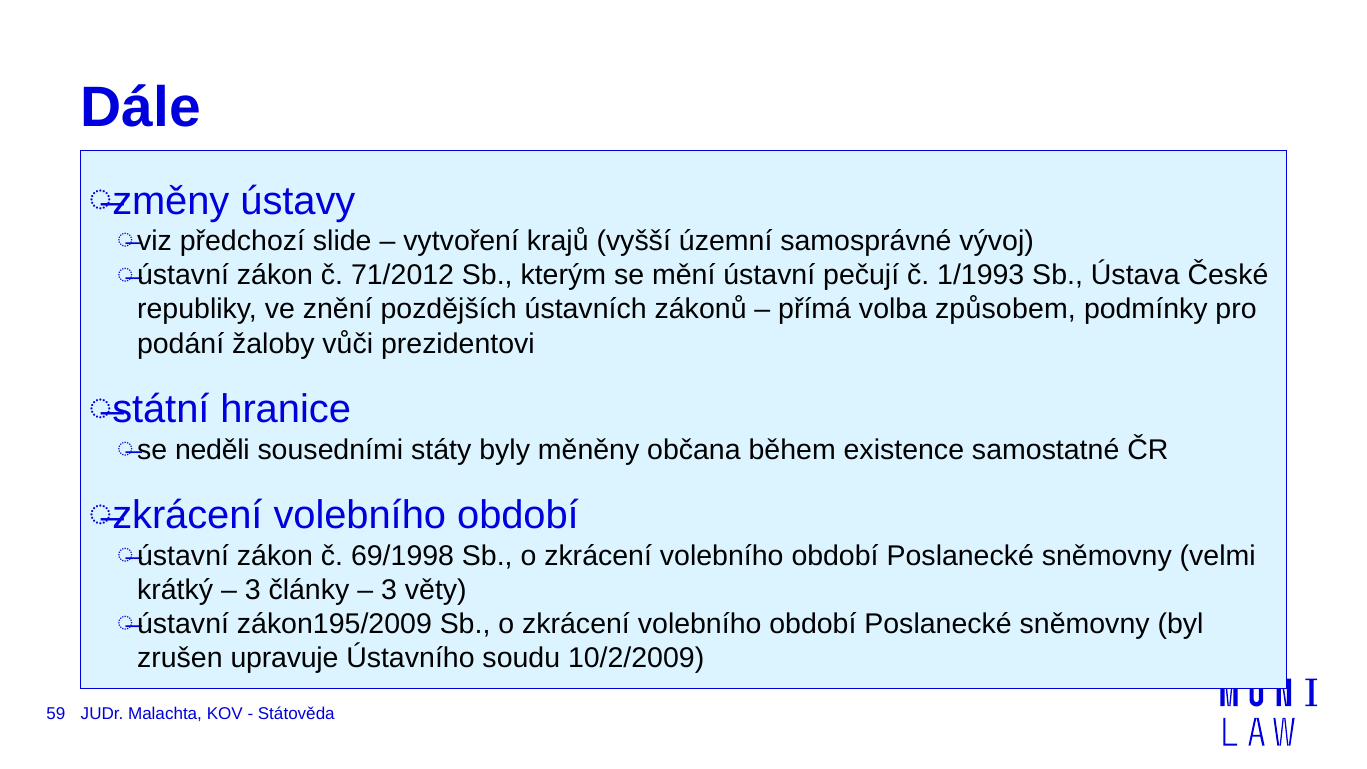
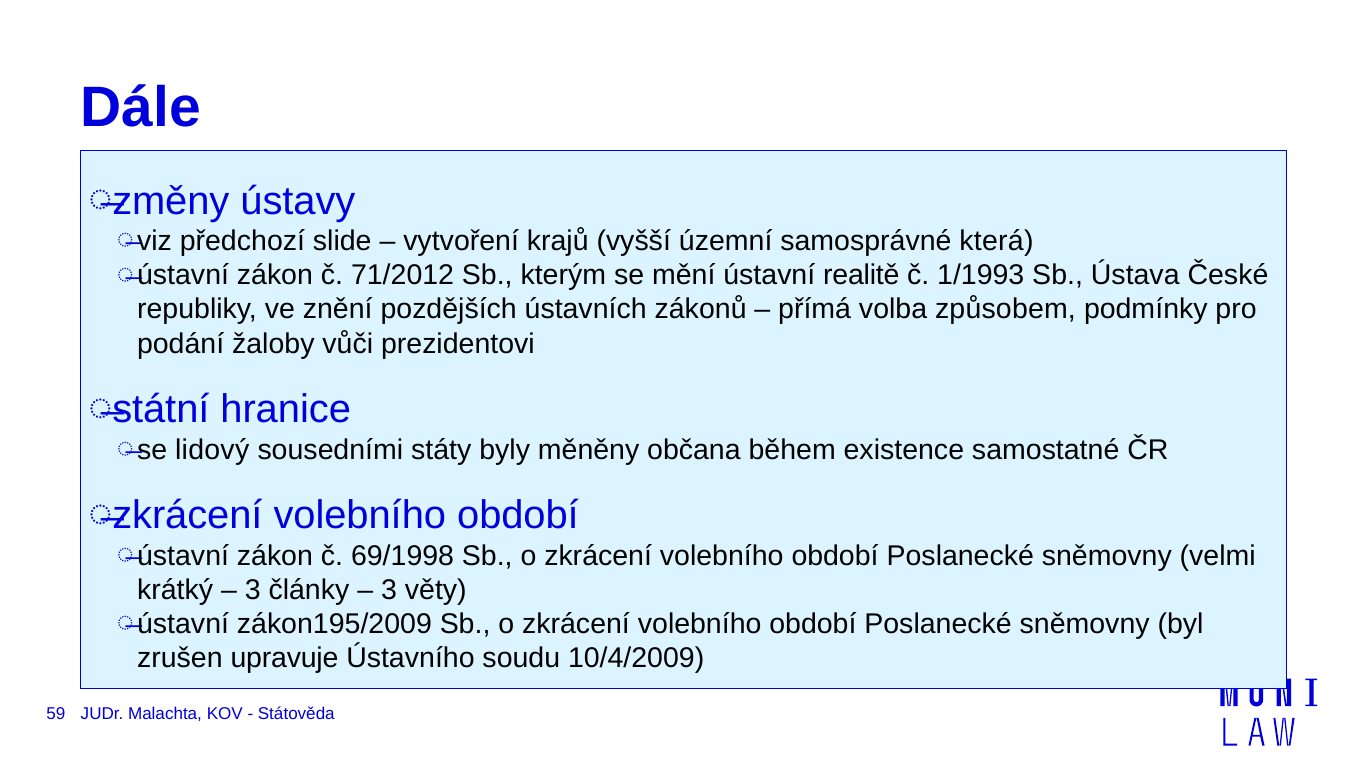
vývoj: vývoj -> která (997, 241)
pečují: pečují -> realitě (861, 275)
neděli: neděli -> lidový (212, 450)
10/2/2009: 10/2/2009 -> 10/4/2009 (636, 658)
